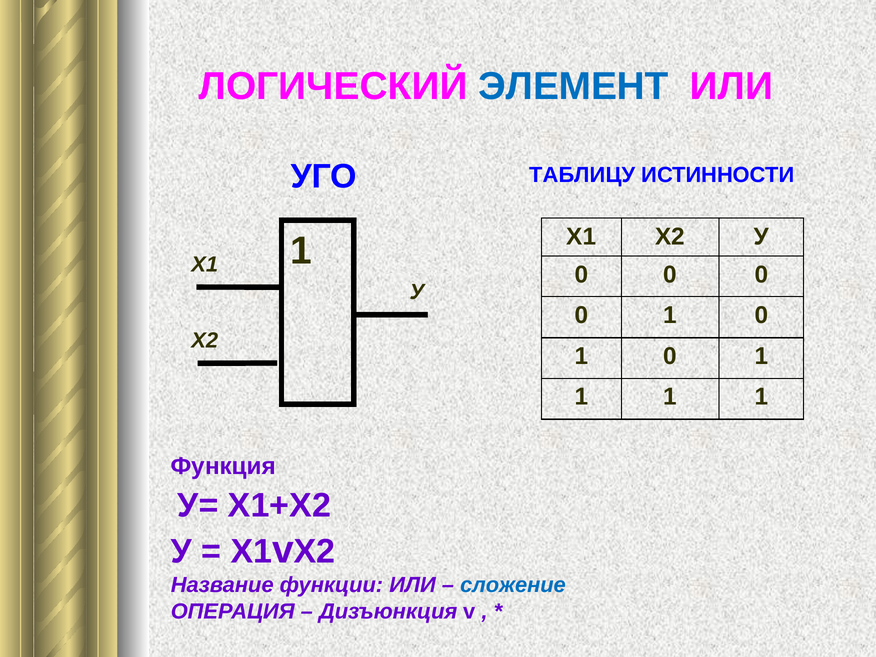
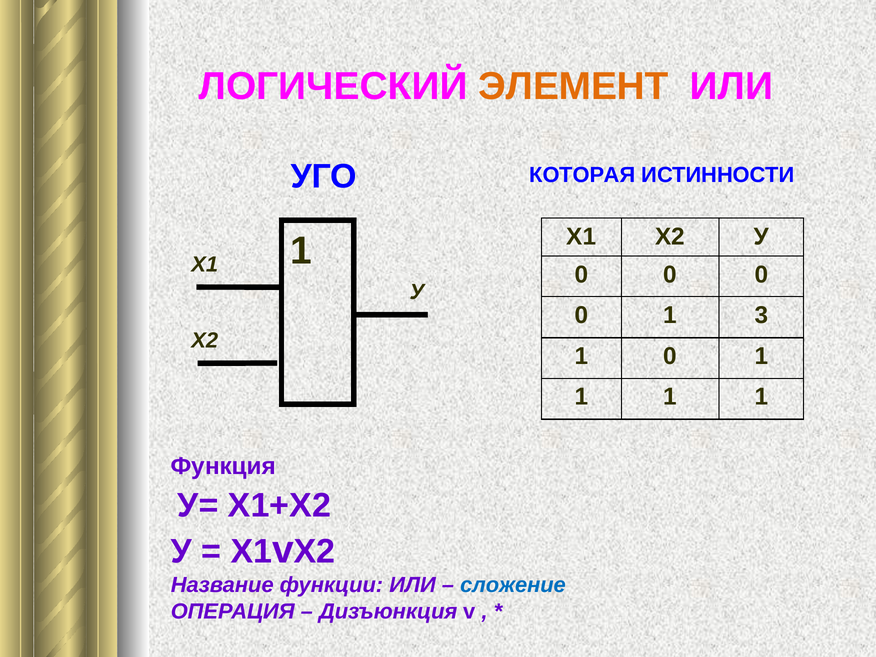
ЭЛЕМЕНТ colour: blue -> orange (573, 86)
ТАБЛИЦУ: ТАБЛИЦУ -> КОТОРАЯ (582, 175)
0: 0 -> 3 (761, 315)
